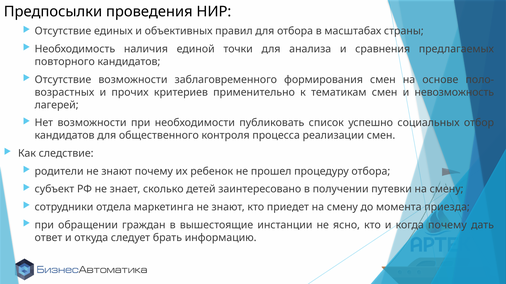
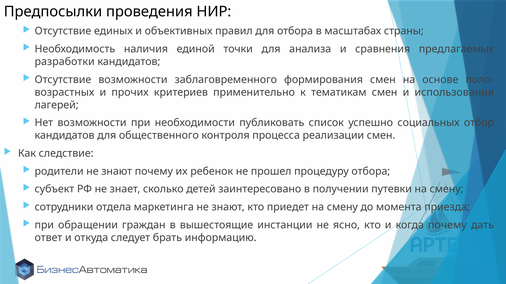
повторного: повторного -> разработки (65, 62)
невозможность: невозможность -> использования (454, 92)
